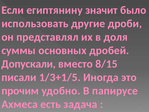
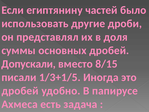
значит: значит -> частей (101, 10)
прочим: прочим -> дробей (20, 91)
